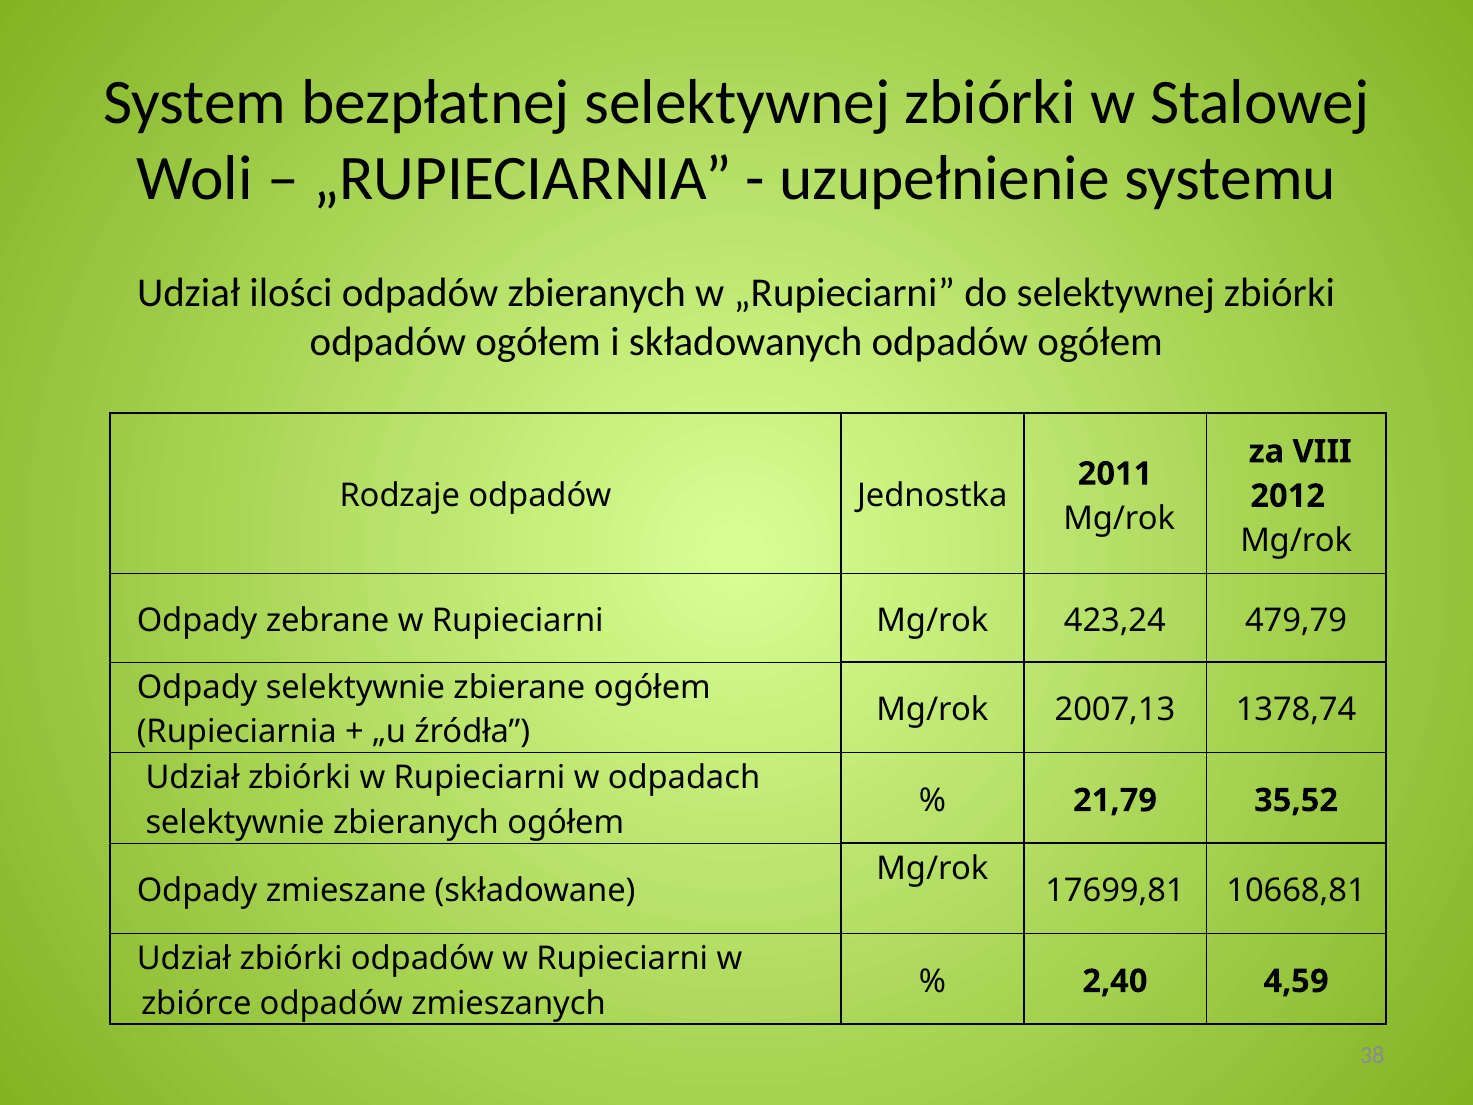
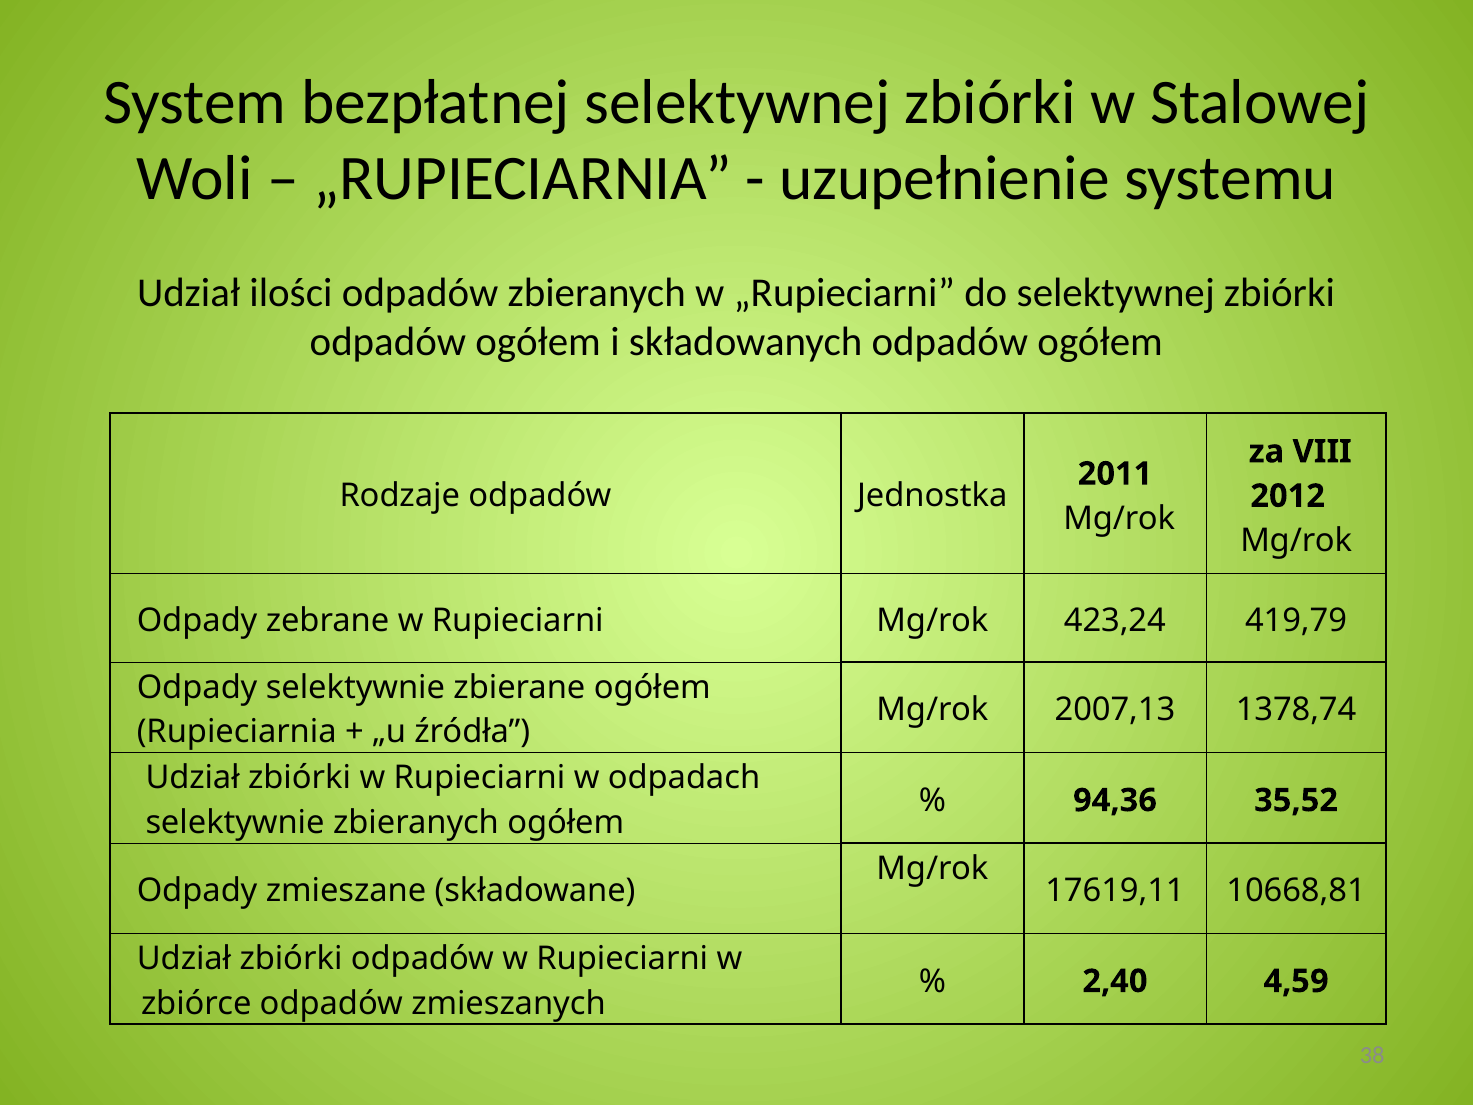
479,79: 479,79 -> 419,79 (1296, 620)
21,79: 21,79 -> 94,36 (1115, 800)
17699,81: 17699,81 -> 17619,11 (1115, 891)
